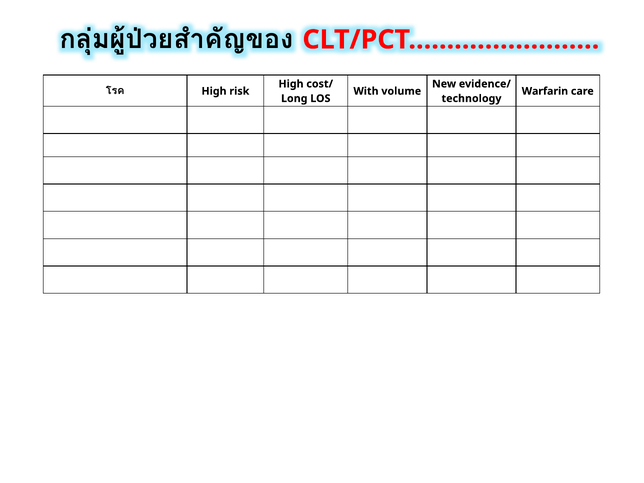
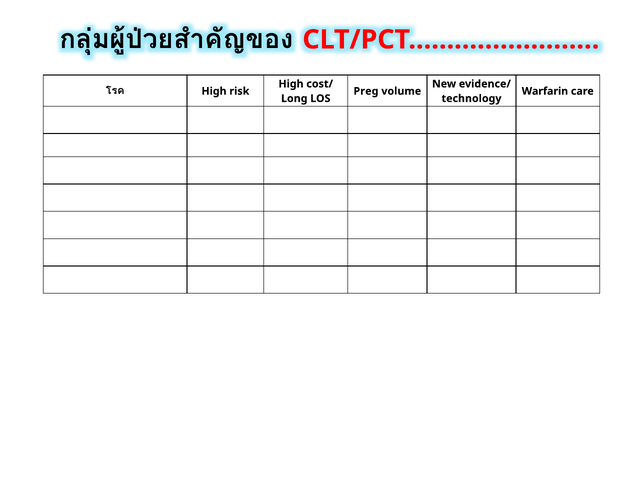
With: With -> Preg (366, 91)
